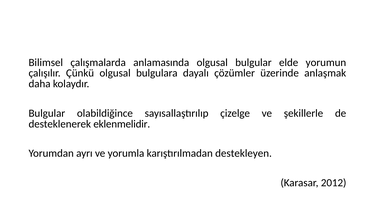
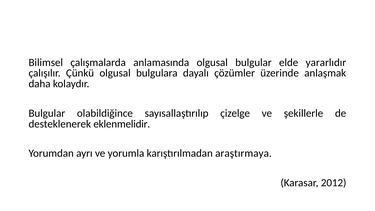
yorumun: yorumun -> yararlıdır (326, 62)
destekleyen: destekleyen -> araştırmaya (243, 153)
